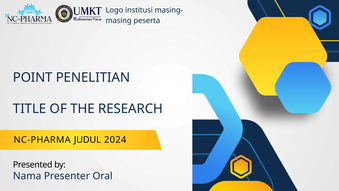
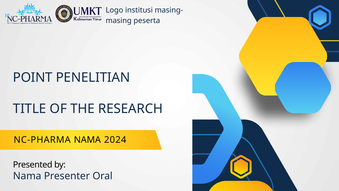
NC-PHARMA JUDUL: JUDUL -> NAMA (87, 140)
